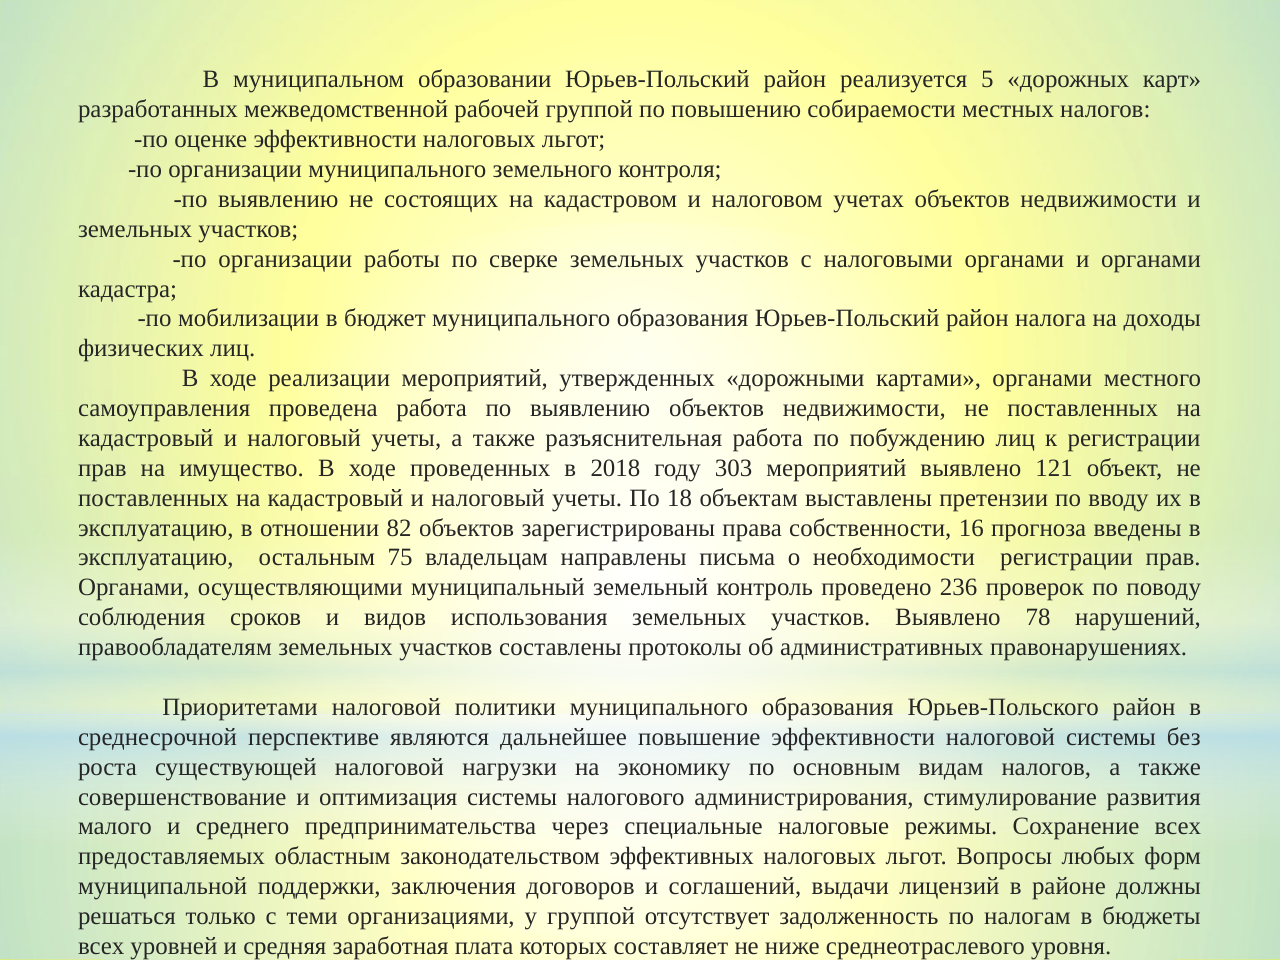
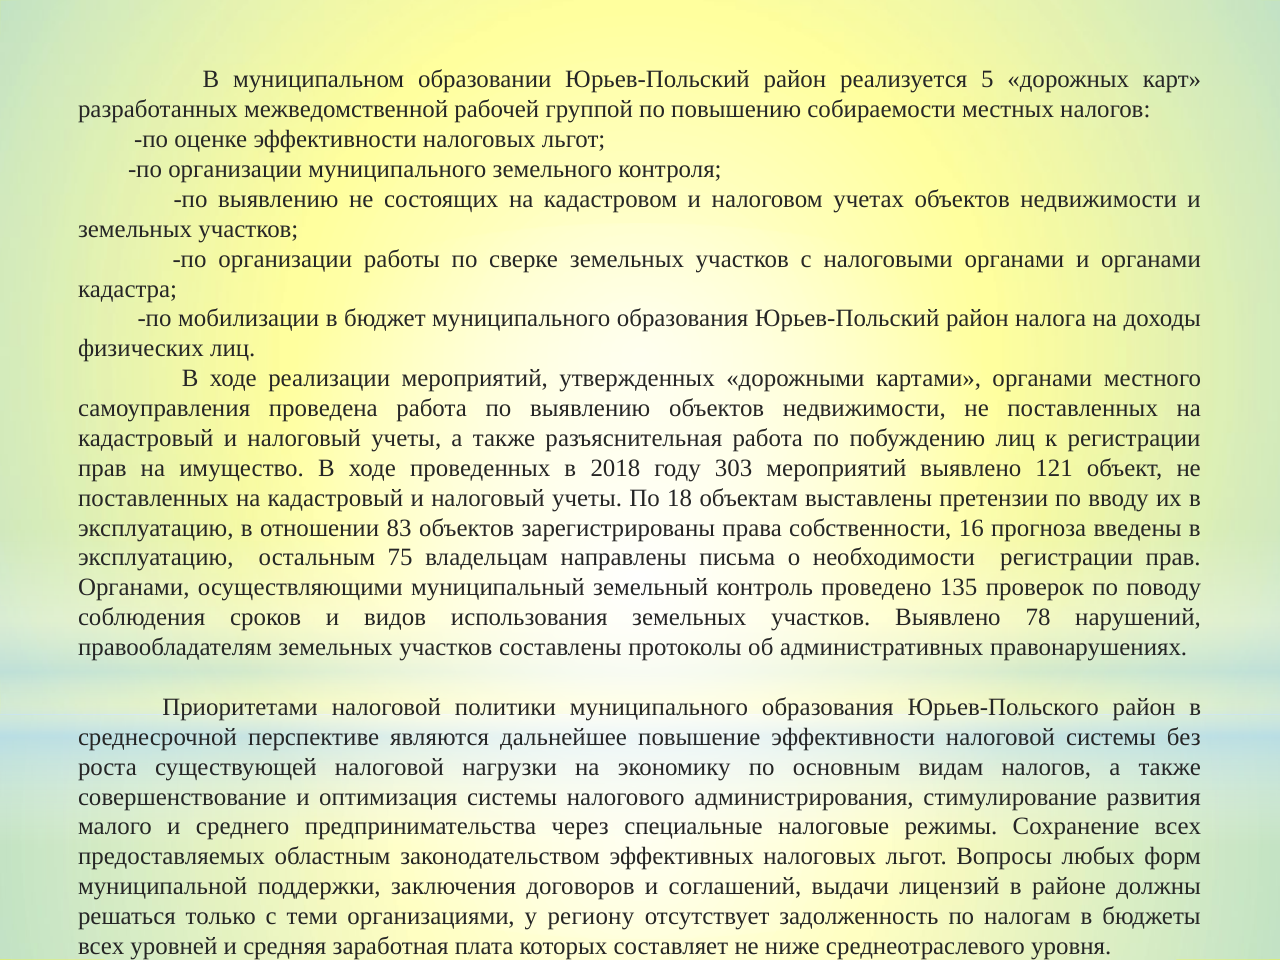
82: 82 -> 83 (399, 528)
236: 236 -> 135 (959, 588)
у группой: группой -> региону (591, 916)
